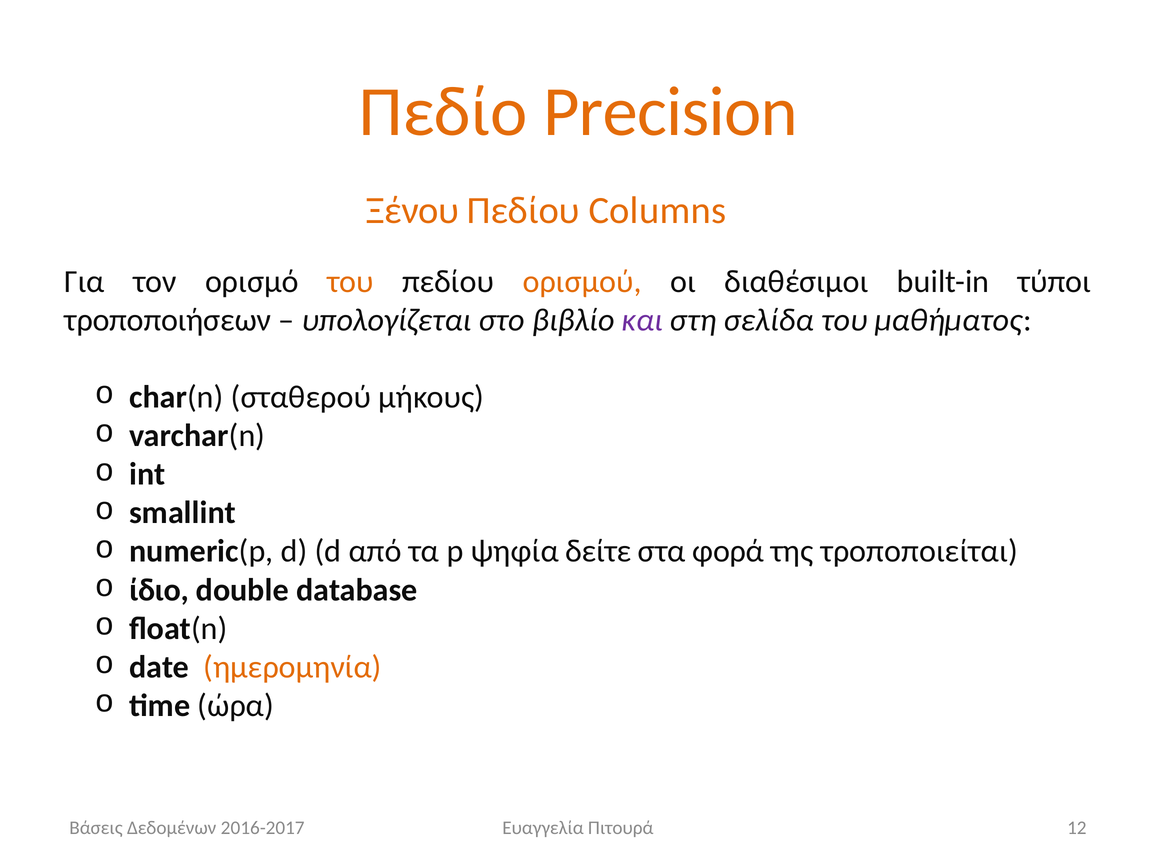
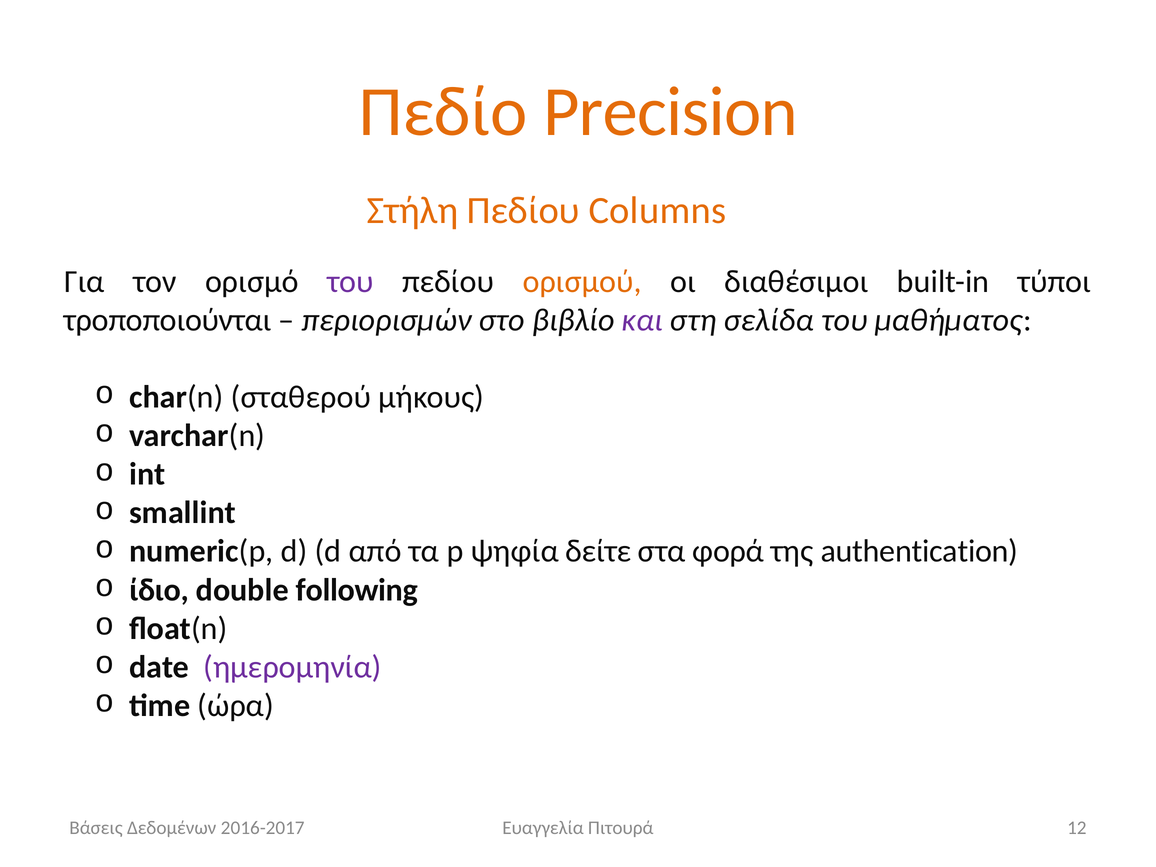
Ξένου: Ξένου -> Στήλη (412, 211)
του colour: orange -> purple (350, 282)
τροποποιήσεων: τροποποιήσεων -> τροποποιούνται (168, 320)
υπολογίζεται: υπολογίζεται -> περιορισμών (387, 320)
τροποποιείται: τροποποιείται -> authentication (919, 551)
database: database -> following (357, 590)
ημερομηνία colour: orange -> purple (293, 667)
